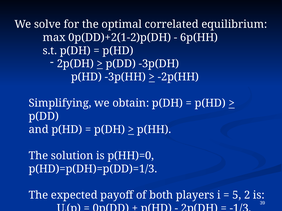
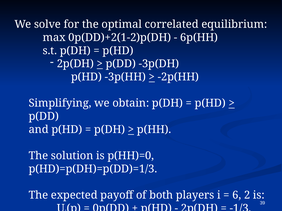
5: 5 -> 6 (237, 196)
